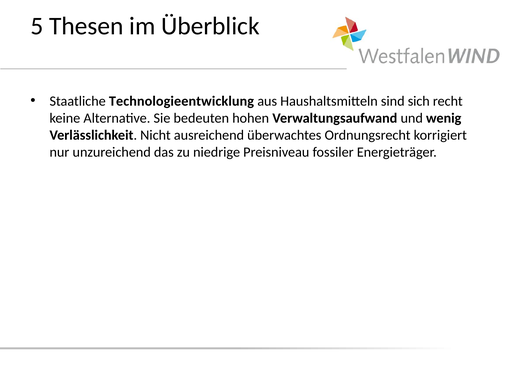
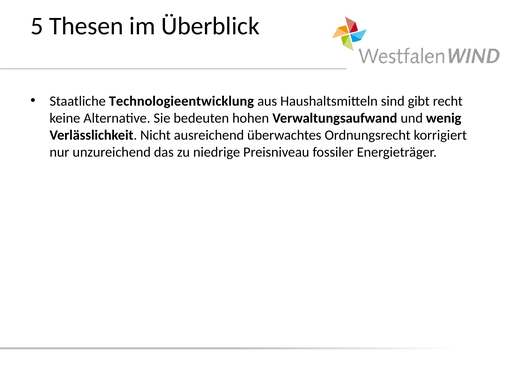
sich: sich -> gibt (419, 101)
